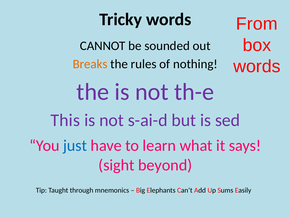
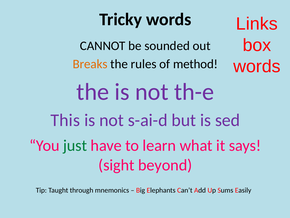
From: From -> Links (257, 24)
nothing: nothing -> method (195, 64)
just colour: blue -> green (75, 145)
